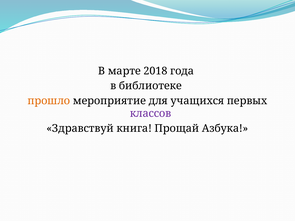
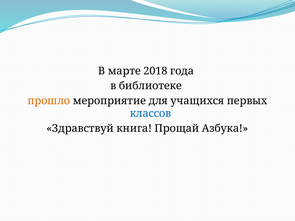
классов colour: purple -> blue (151, 114)
